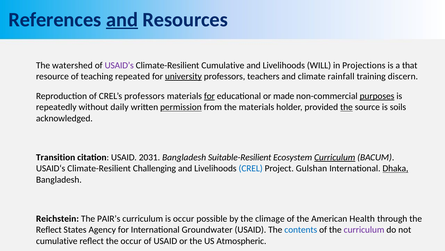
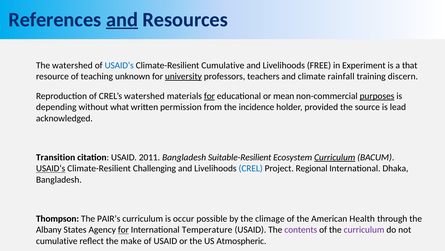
USAID’s colour: purple -> blue (119, 65)
WILL: WILL -> FREE (319, 65)
Projections: Projections -> Experiment (364, 65)
repeated: repeated -> unknown (133, 76)
CREL’s professors: professors -> watershed (144, 96)
made: made -> mean (284, 96)
repeatedly: repeatedly -> depending (56, 107)
daily: daily -> what (120, 107)
permission underline: present -> none (181, 107)
the materials: materials -> incidence (257, 107)
the underline: present -> none (346, 107)
soils: soils -> lead (398, 107)
2031: 2031 -> 2011 (149, 157)
USAID‘s underline: none -> present (51, 168)
Gulshan: Gulshan -> Regional (312, 168)
Dhaka underline: present -> none (395, 168)
Reichstein: Reichstein -> Thompson (58, 218)
Reflect: Reflect -> Albany (49, 229)
for underline: none -> present (123, 229)
Groundwater: Groundwater -> Temperature (207, 229)
contents colour: blue -> purple (301, 229)
the occur: occur -> make (131, 240)
